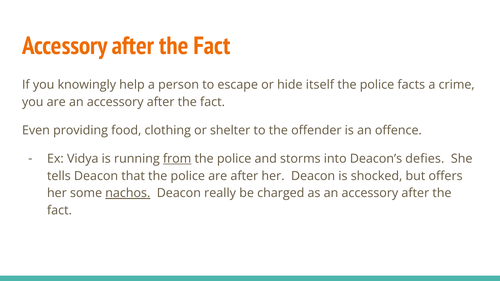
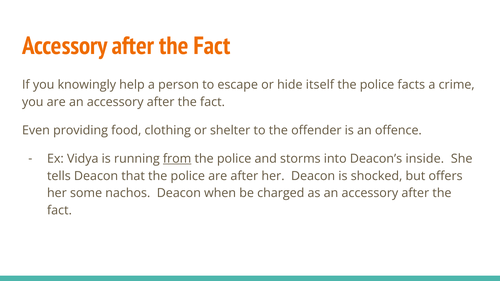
defies: defies -> inside (425, 159)
nachos underline: present -> none (128, 193)
really: really -> when (220, 193)
